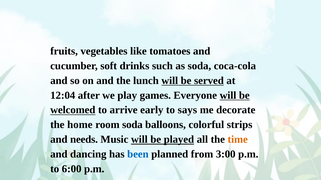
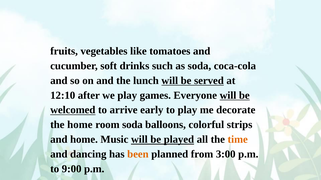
12:04: 12:04 -> 12:10 (63, 96)
to says: says -> play (187, 110)
and needs: needs -> home (84, 140)
been colour: blue -> orange (138, 155)
6:00: 6:00 -> 9:00 (72, 169)
